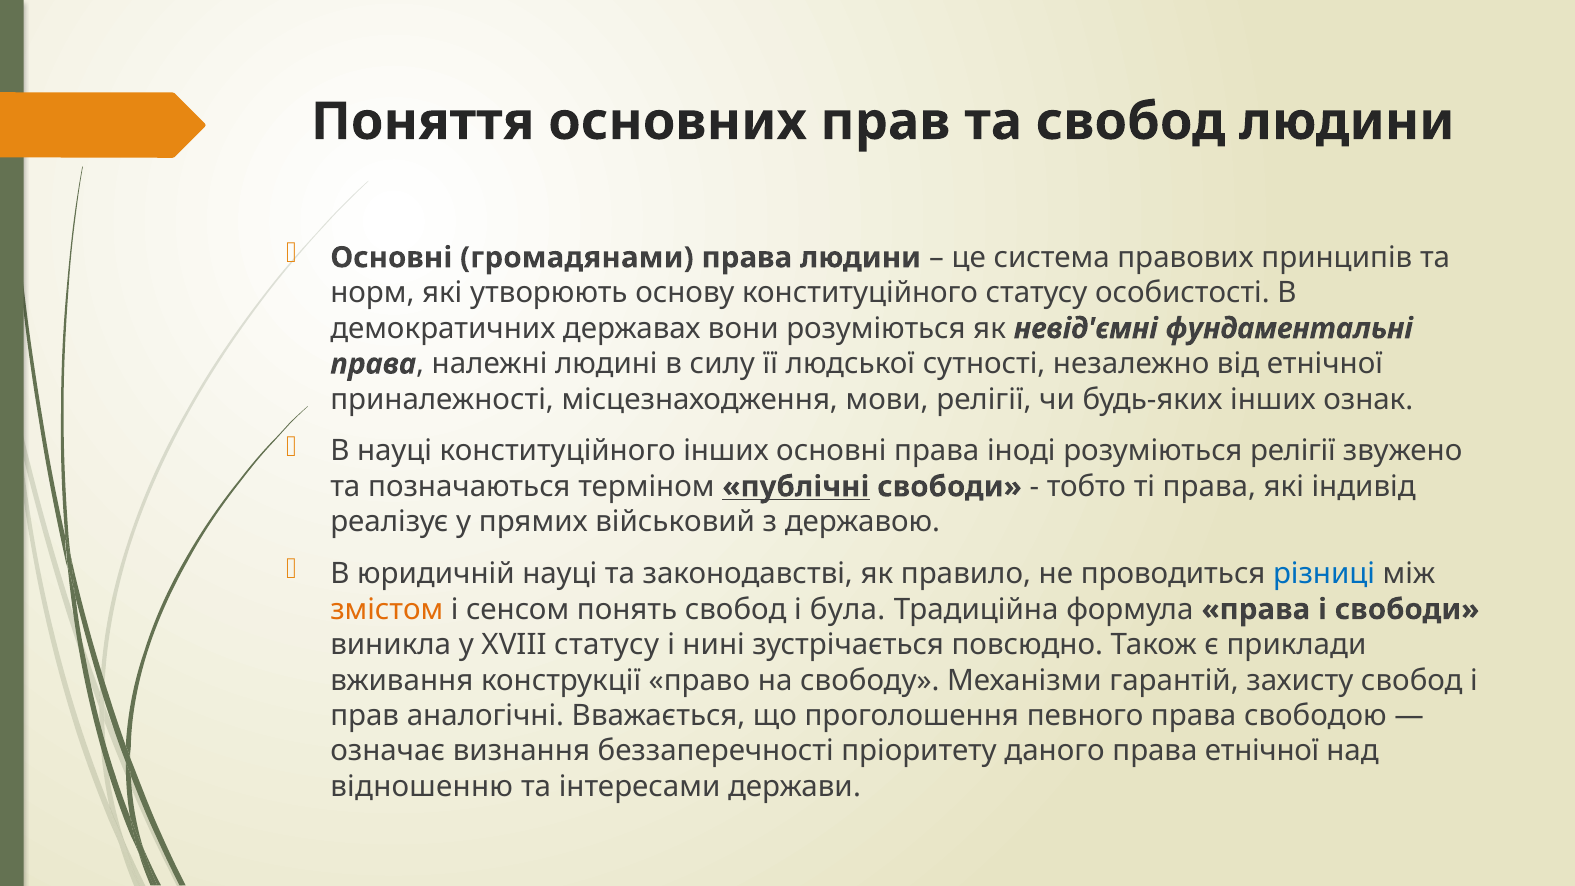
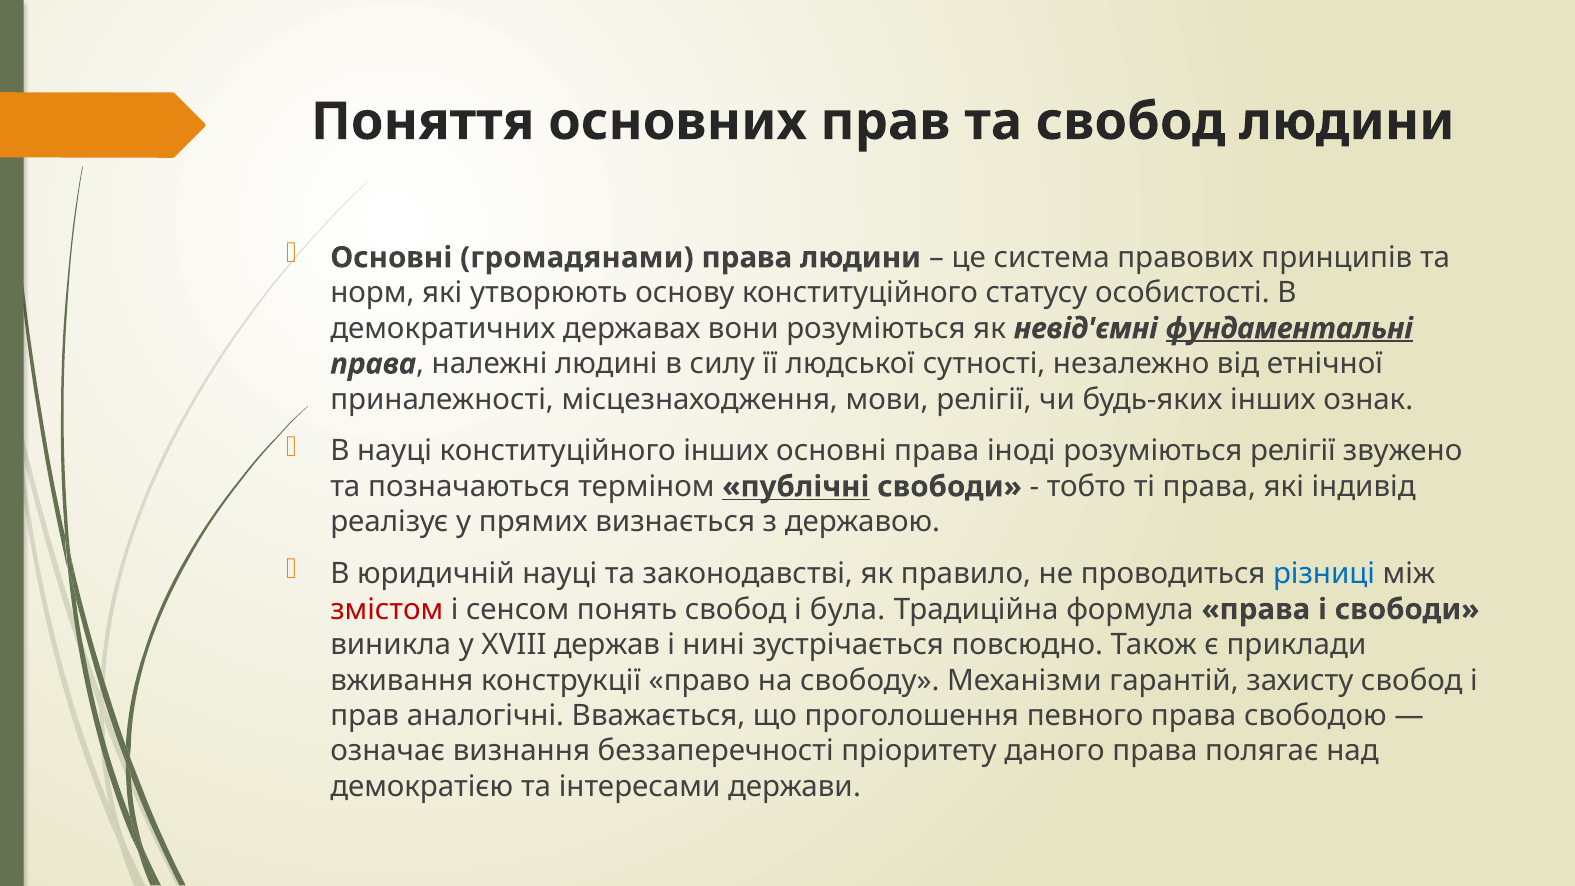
фундаментальні underline: none -> present (1289, 328)
військовий: військовий -> визнається (675, 522)
змістом colour: orange -> red (387, 609)
XVIII статусу: статусу -> держав (607, 645)
права етнічної: етнічної -> полягає (1262, 751)
відношенню: відношенню -> демократією (422, 787)
